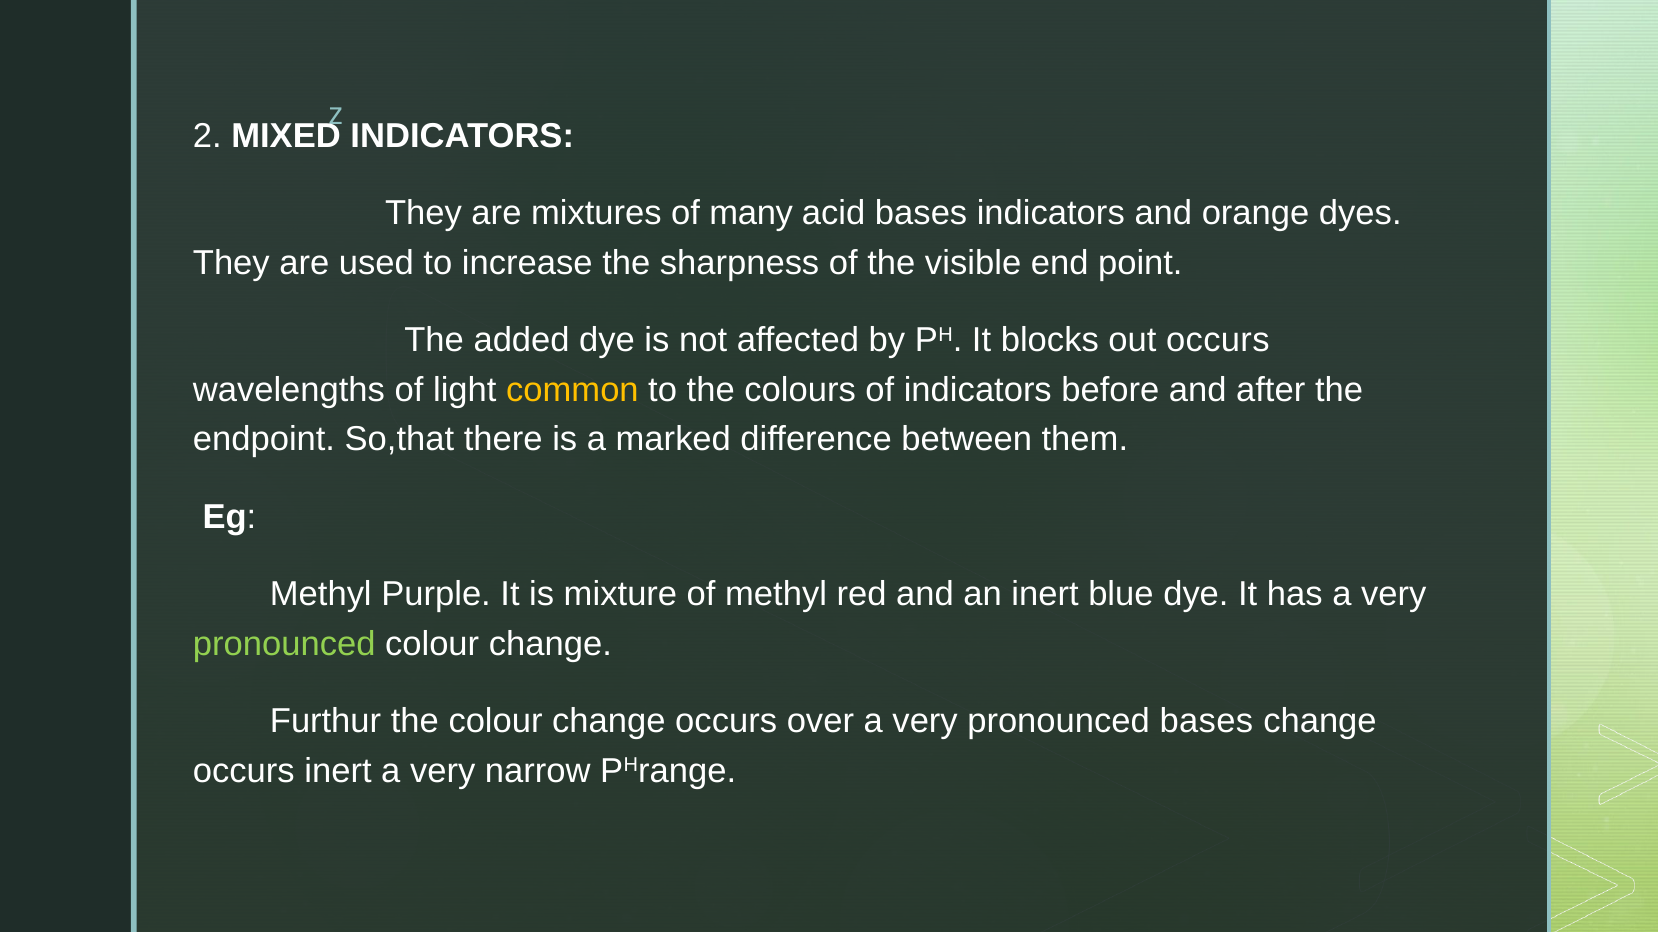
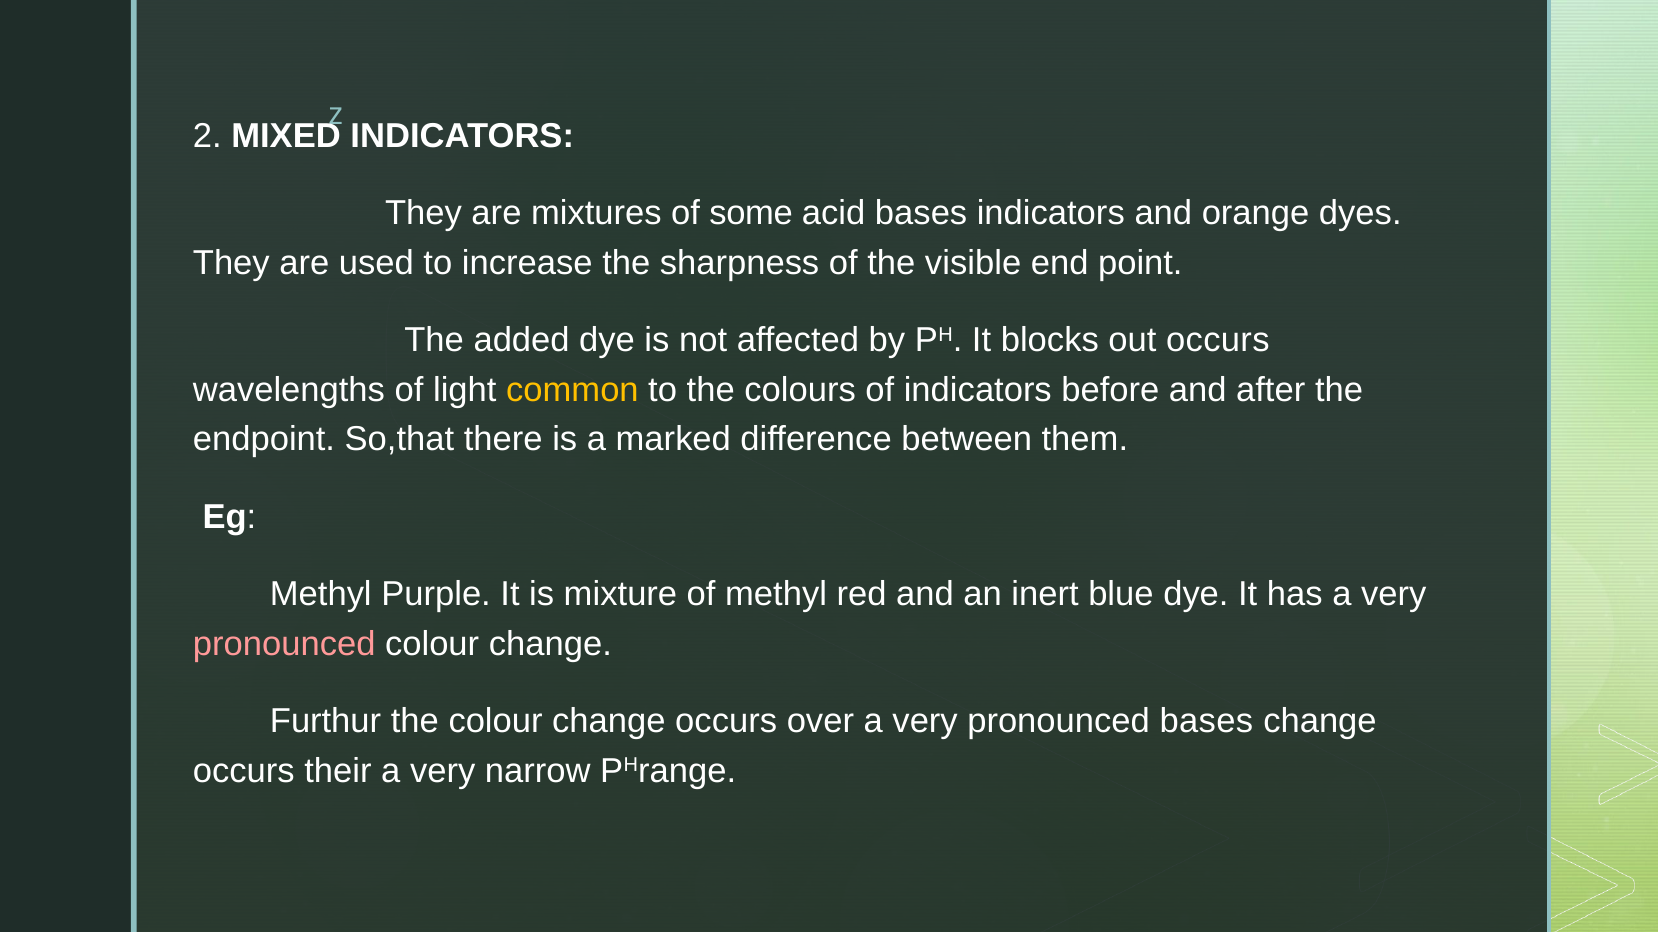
many: many -> some (751, 213)
pronounced colour: light green -> pink (284, 644)
occurs inert: inert -> their (338, 771)
